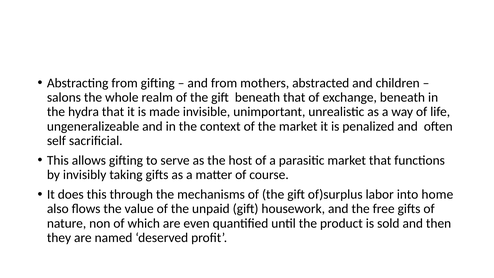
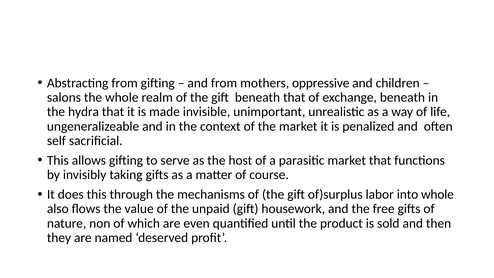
abstracted: abstracted -> oppressive (321, 83)
into home: home -> whole (437, 194)
